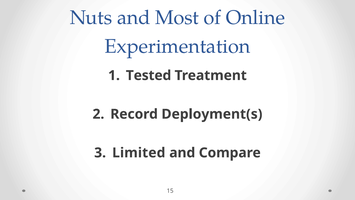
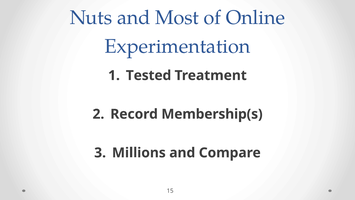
Deployment(s: Deployment(s -> Membership(s (212, 114)
Limited: Limited -> Millions (139, 153)
